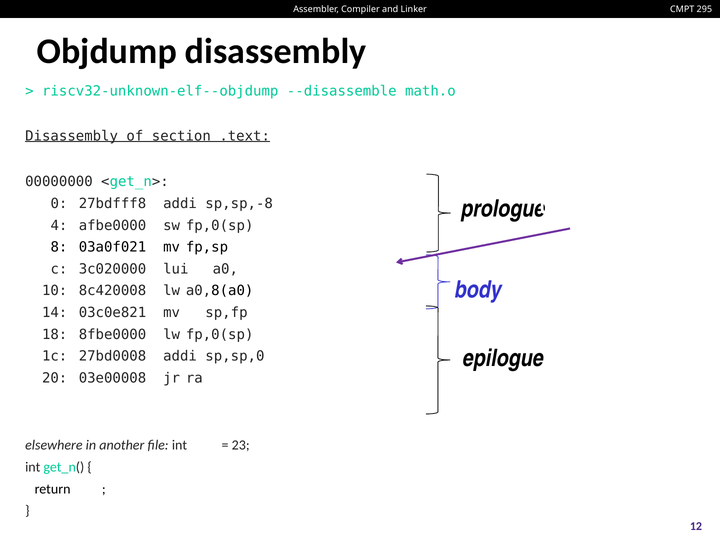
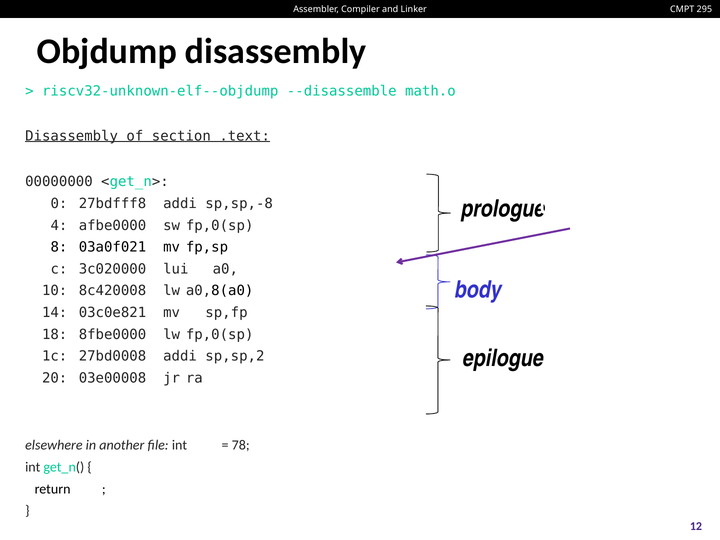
sp,sp,0: sp,sp,0 -> sp,sp,2 (235, 356)
23: 23 -> 78 (241, 445)
